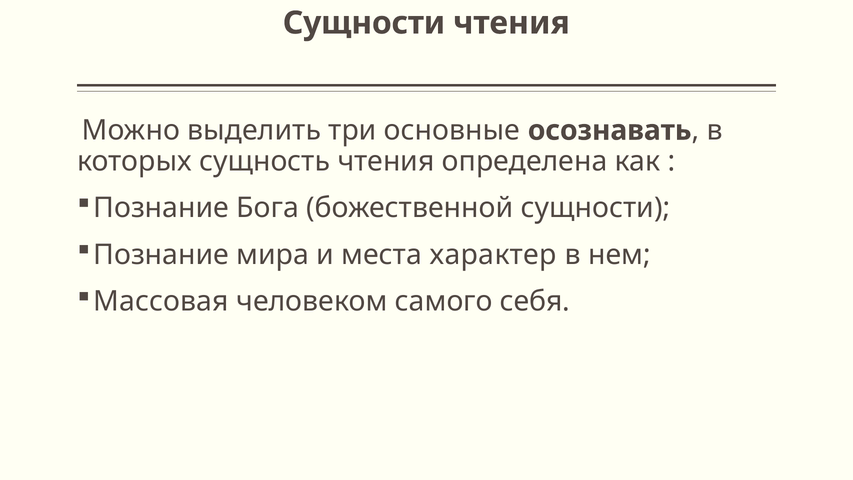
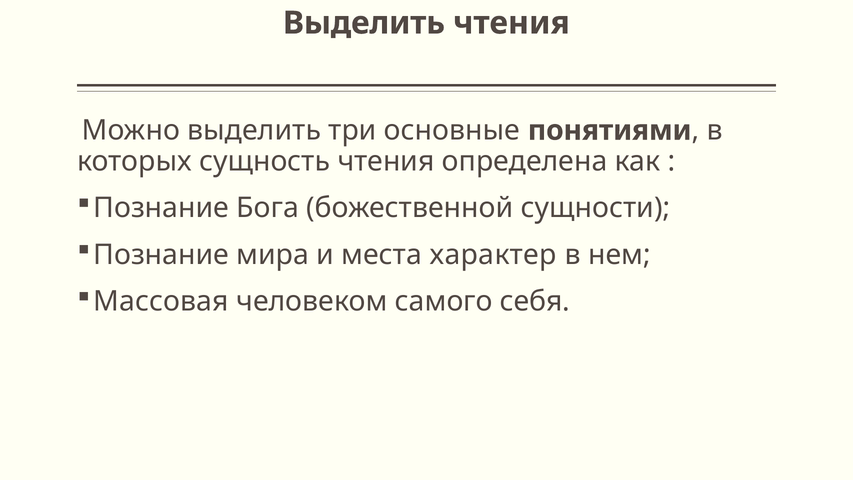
Сущности: Сущности -> Выделить (364, 23)
осознавать: осознавать -> понятиями (610, 130)
